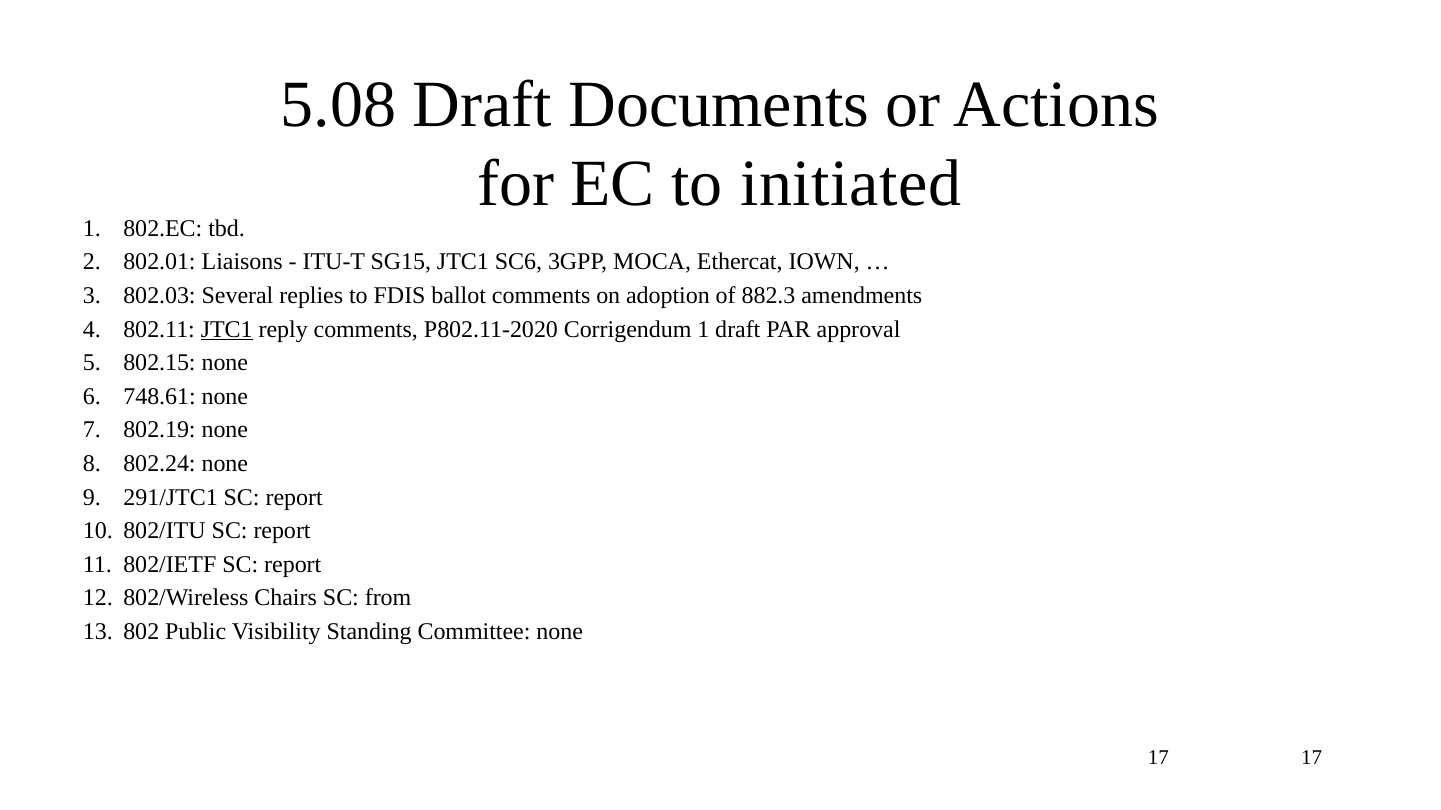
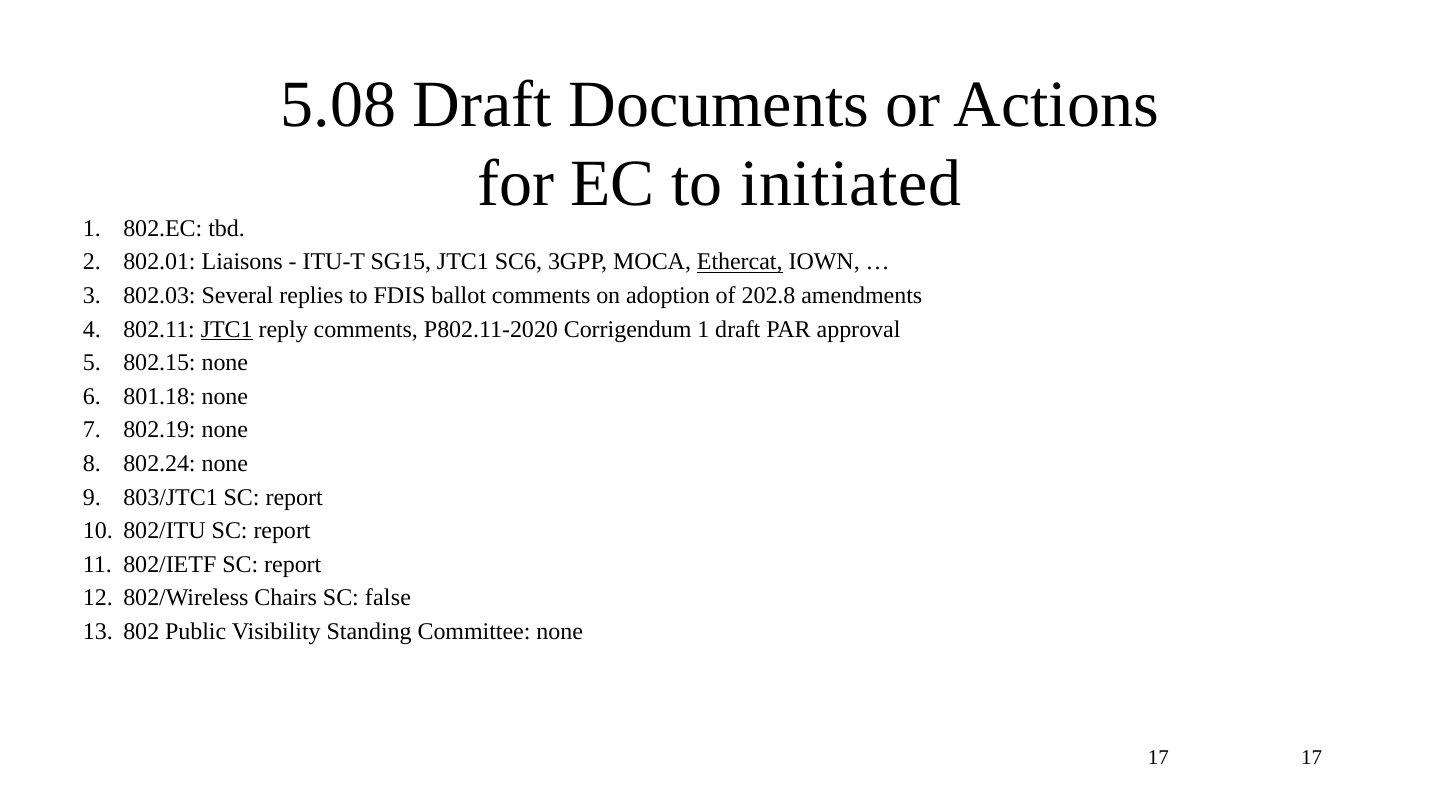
Ethercat underline: none -> present (740, 262)
882.3: 882.3 -> 202.8 (769, 296)
748.61: 748.61 -> 801.18 (160, 397)
291/JTC1: 291/JTC1 -> 803/JTC1 (171, 497)
from: from -> false (388, 598)
